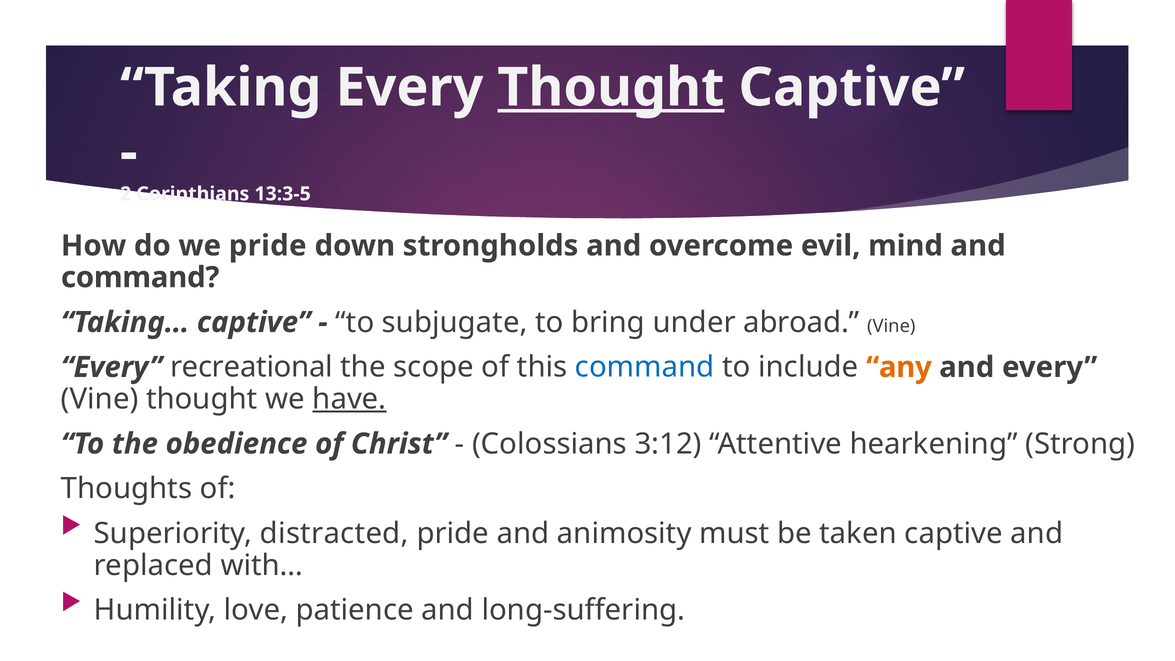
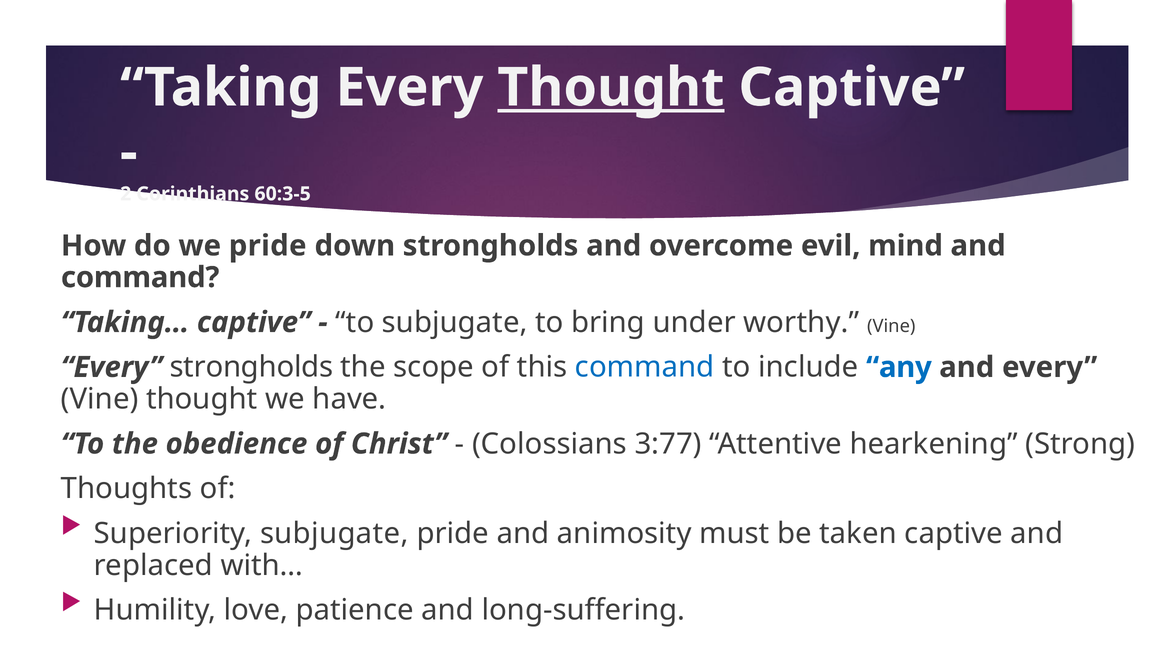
13:3-5: 13:3-5 -> 60:3-5 (283, 194)
abroad: abroad -> worthy (801, 322)
Every recreational: recreational -> strongholds (251, 367)
any colour: orange -> blue (899, 367)
have underline: present -> none (349, 399)
3:12: 3:12 -> 3:77 (668, 444)
Superiority distracted: distracted -> subjugate (334, 534)
